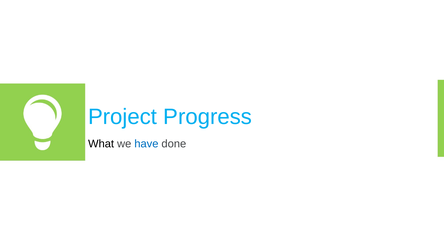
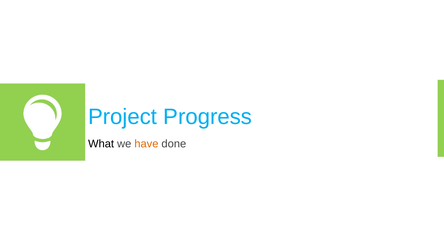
have colour: blue -> orange (146, 144)
